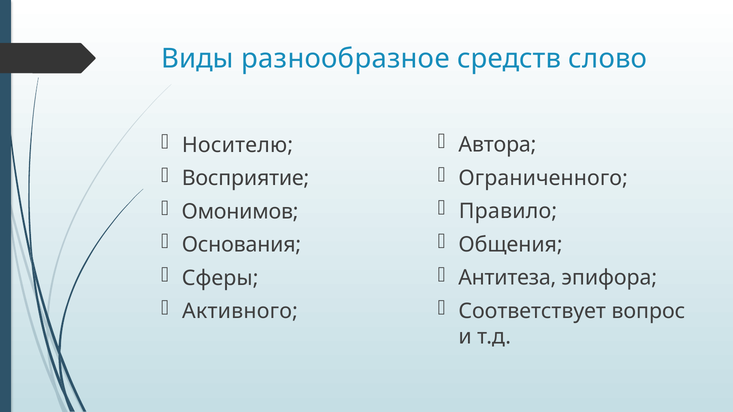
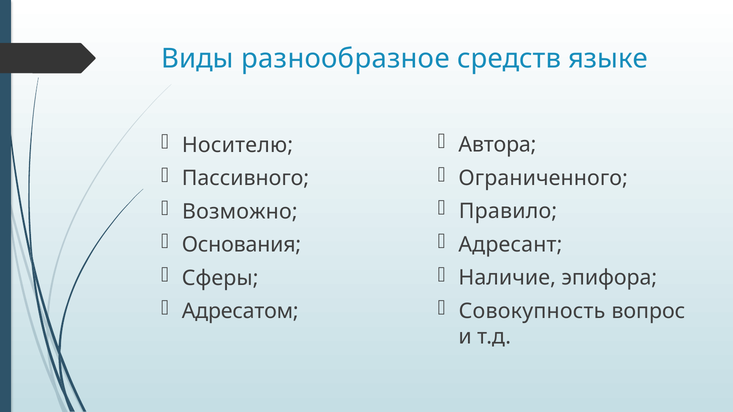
слово: слово -> языке (608, 59)
Восприятие: Восприятие -> Пассивного (245, 179)
Омонимов: Омонимов -> Возможно (240, 212)
Общения: Общения -> Адресант (510, 245)
Антитеза: Антитеза -> Наличие (507, 278)
Соответствует: Соответствует -> Совокупность (532, 311)
Активного: Активного -> Адресатом (240, 312)
